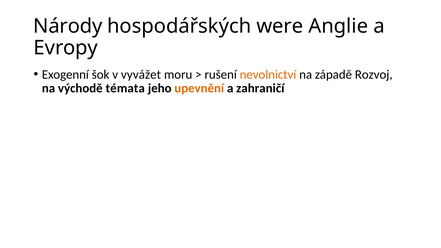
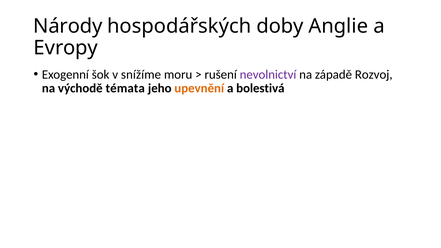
were: were -> doby (280, 26)
vyvážet: vyvážet -> snížíme (141, 75)
nevolnictví colour: orange -> purple (268, 75)
zahraničí: zahraničí -> bolestivá (260, 88)
